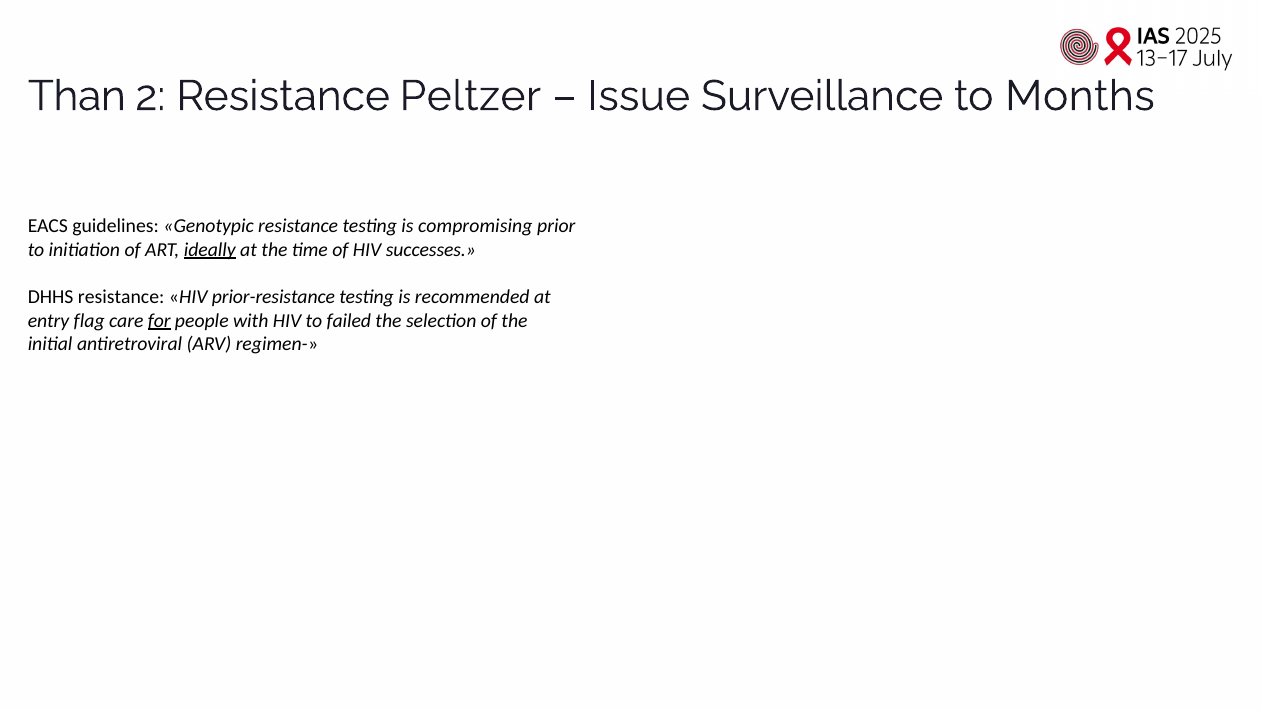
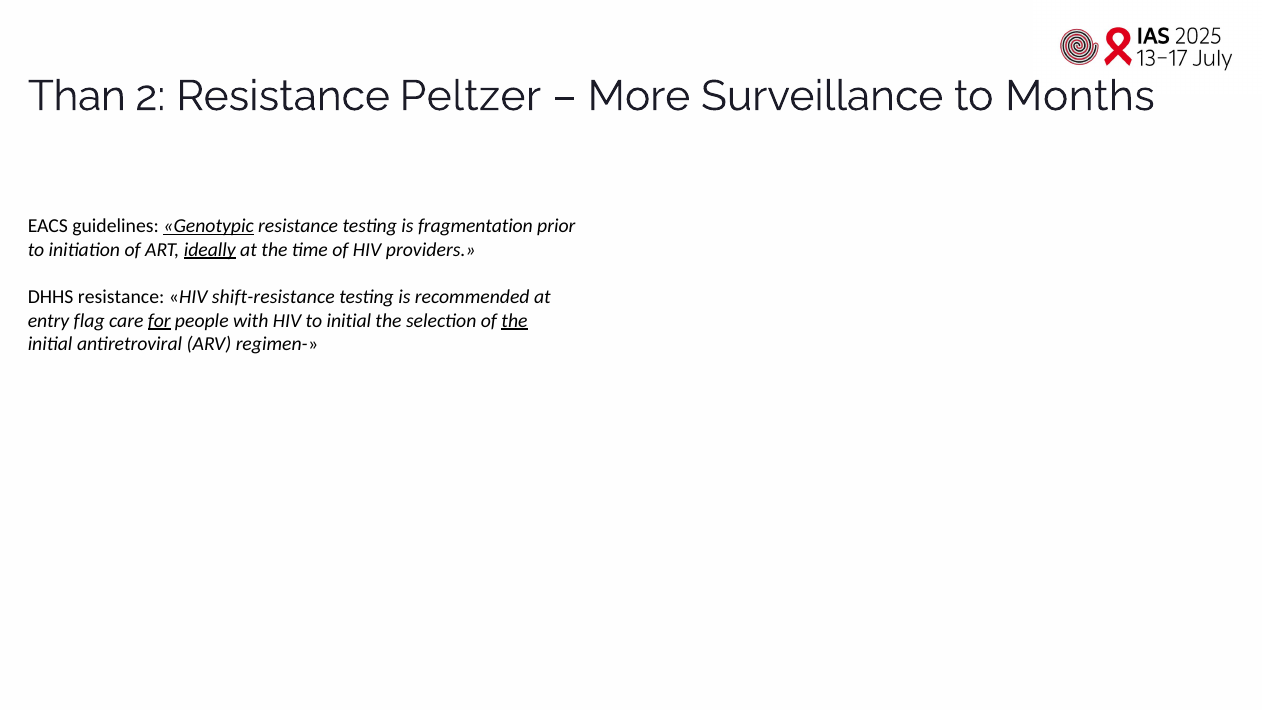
Issue: Issue -> More (639, 96)
Genotypic underline: none -> present (209, 226)
compromising: compromising -> fragmentation (475, 226)
successes: successes -> providers (431, 250)
prior-resistance: prior-resistance -> shift-resistance (273, 297)
to failed: failed -> initial (349, 321)
the underline: none -> present (515, 321)
